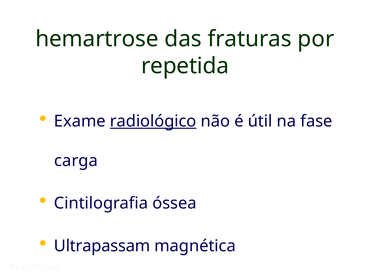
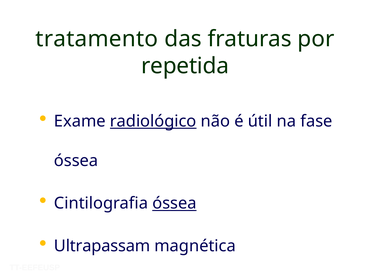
hemartrose: hemartrose -> tratamento (97, 39)
carga: carga -> óssea (76, 161)
óssea underline: none -> present (174, 204)
